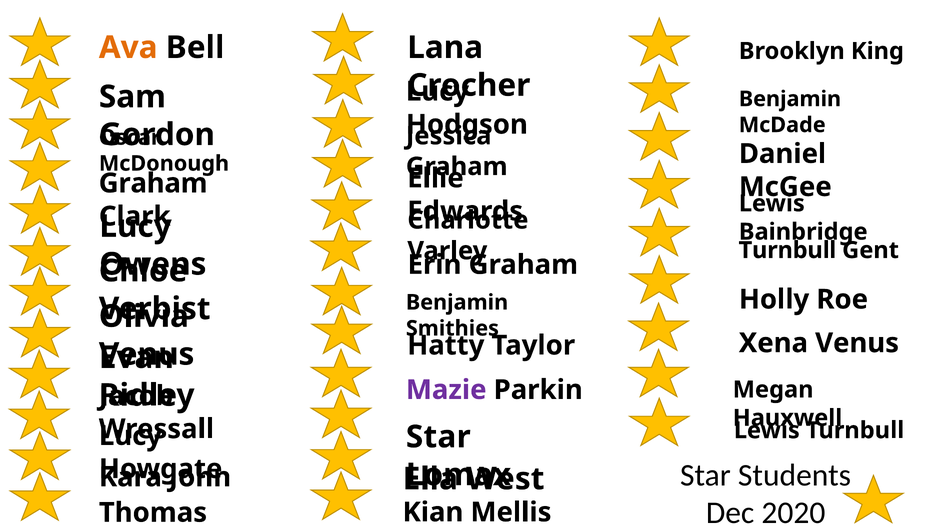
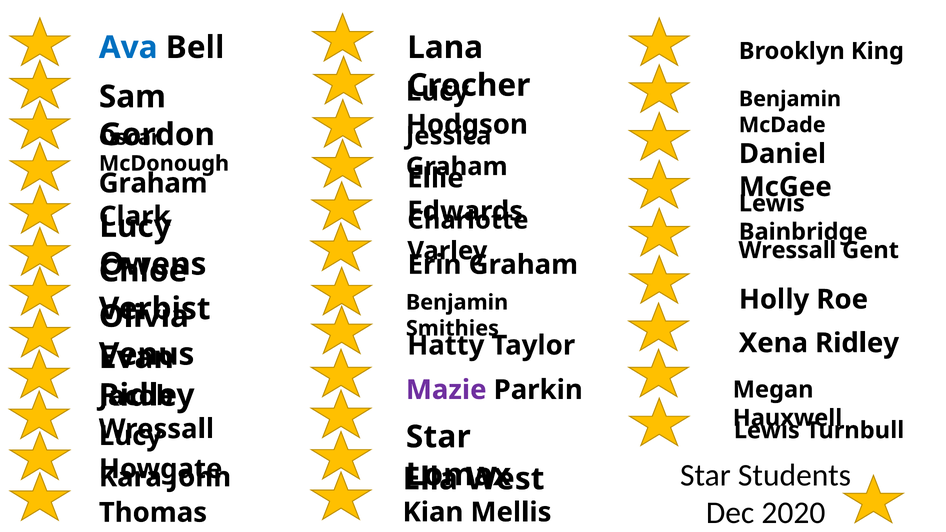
Ava colour: orange -> blue (128, 48)
Turnbull: Turnbull -> Wressall (788, 250)
Xena Venus: Venus -> Ridley (857, 343)
